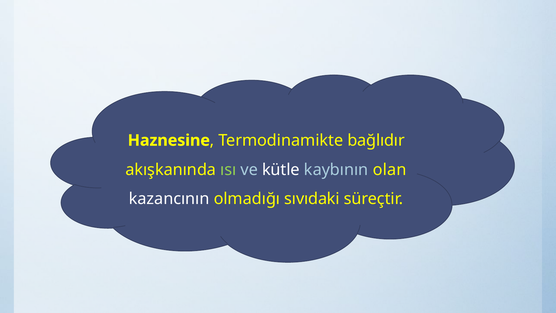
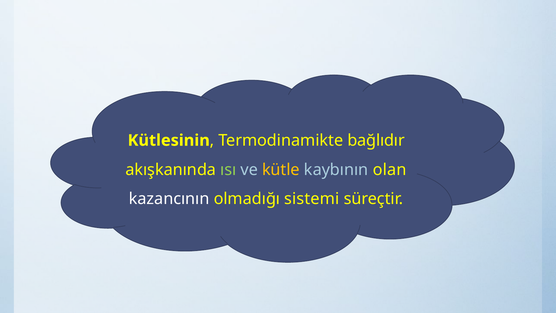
Haznesine: Haznesine -> Kütlesinin (169, 140)
kütle colour: white -> yellow (281, 170)
sıvıdaki: sıvıdaki -> sistemi (312, 199)
